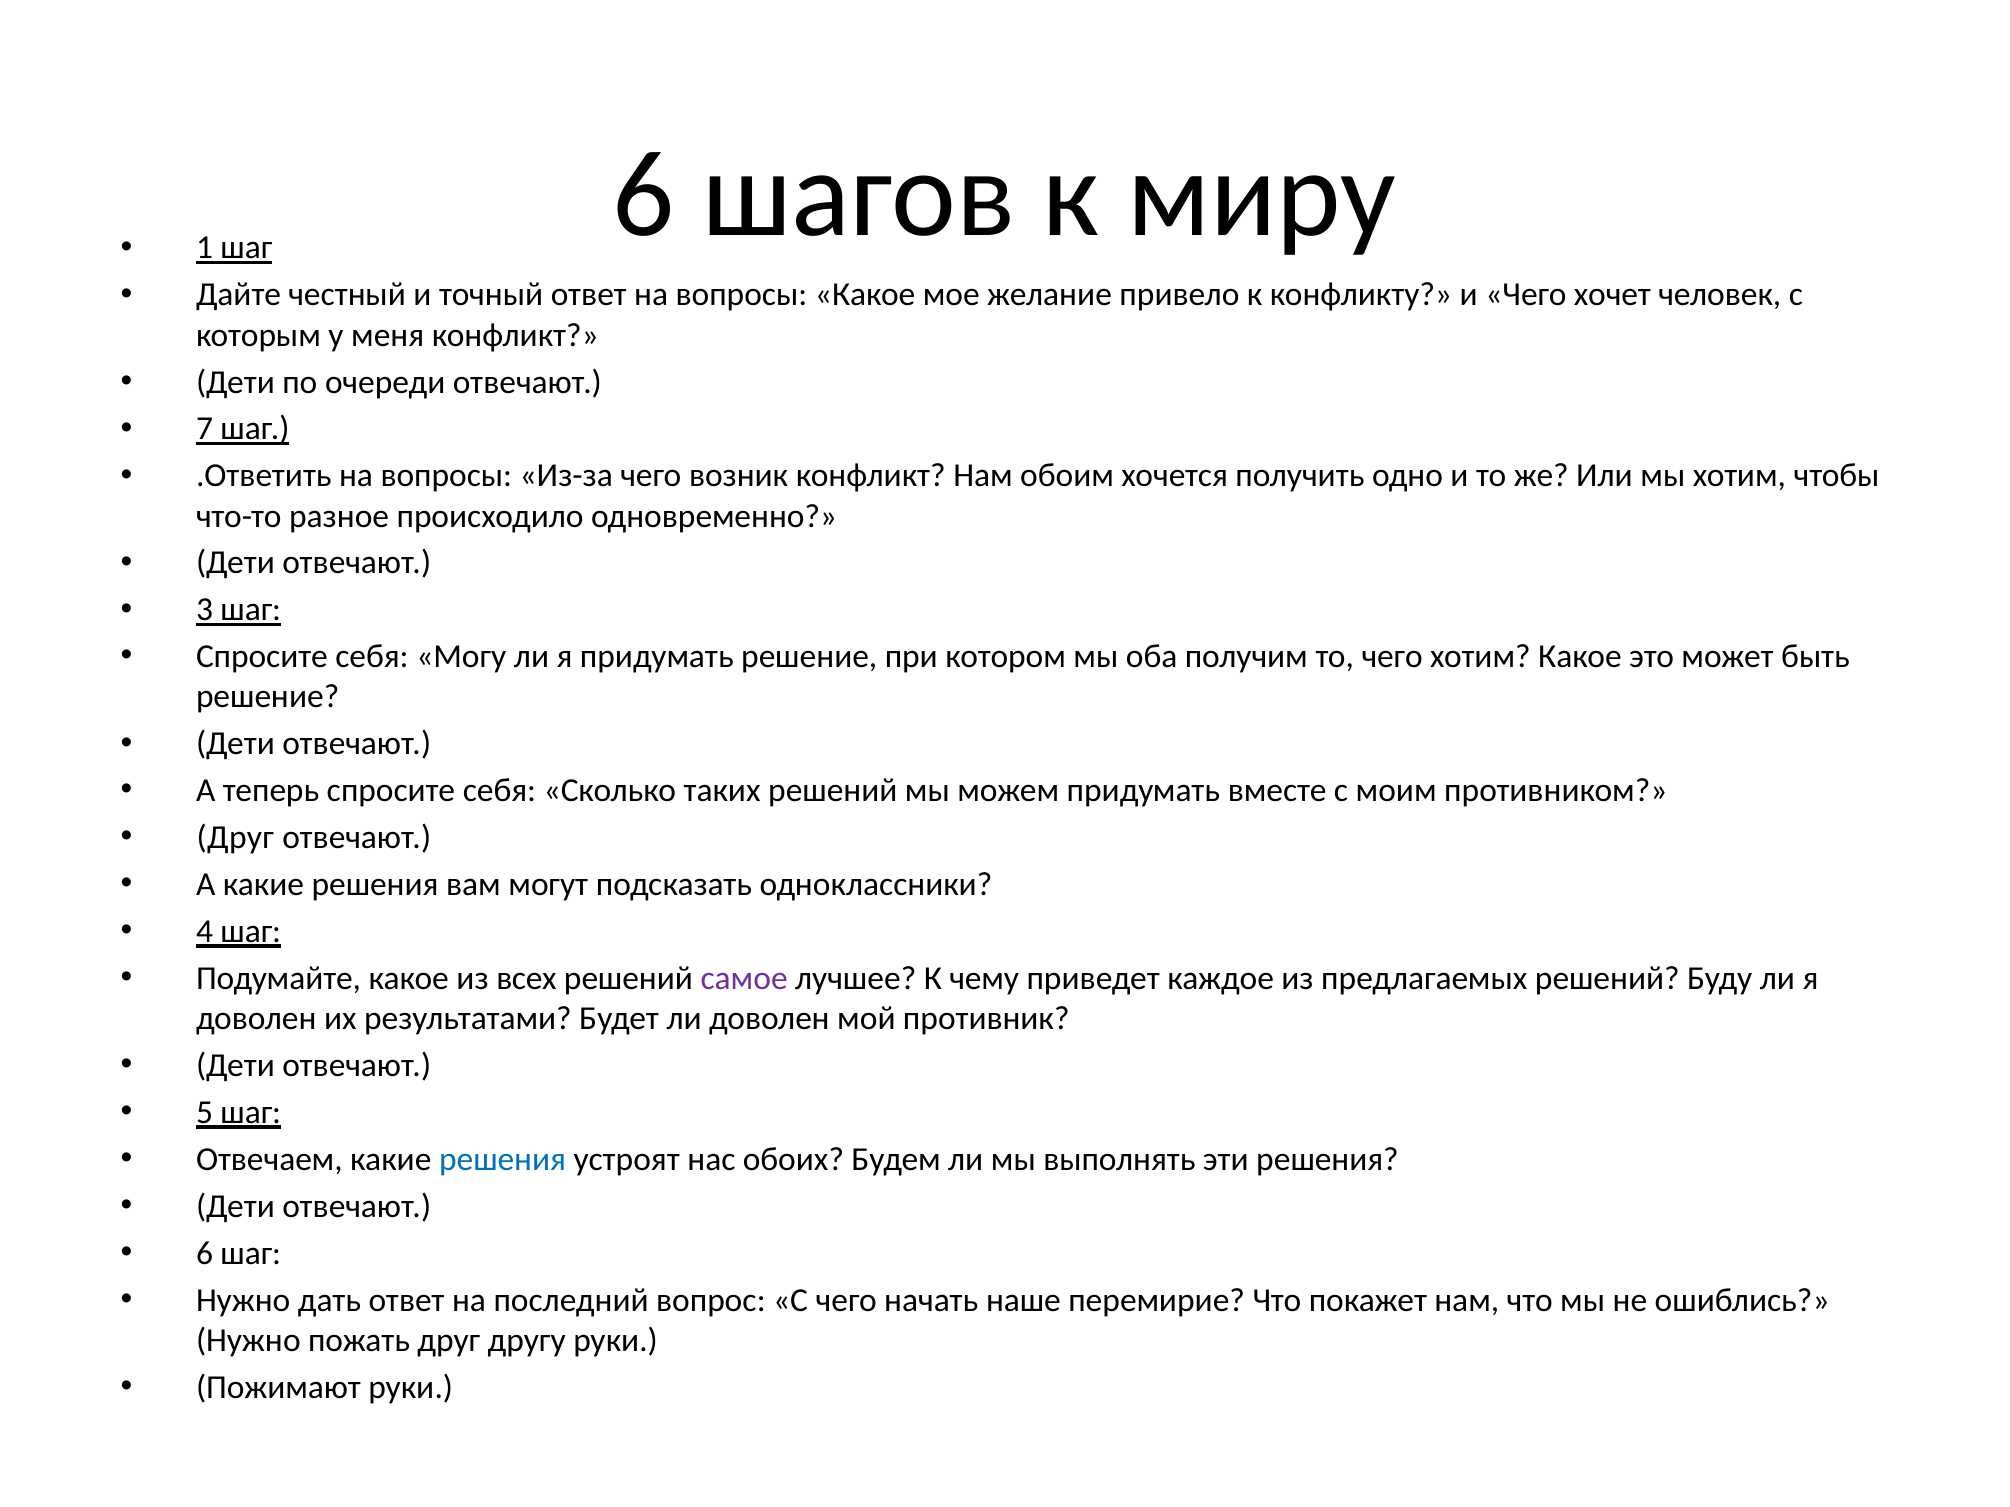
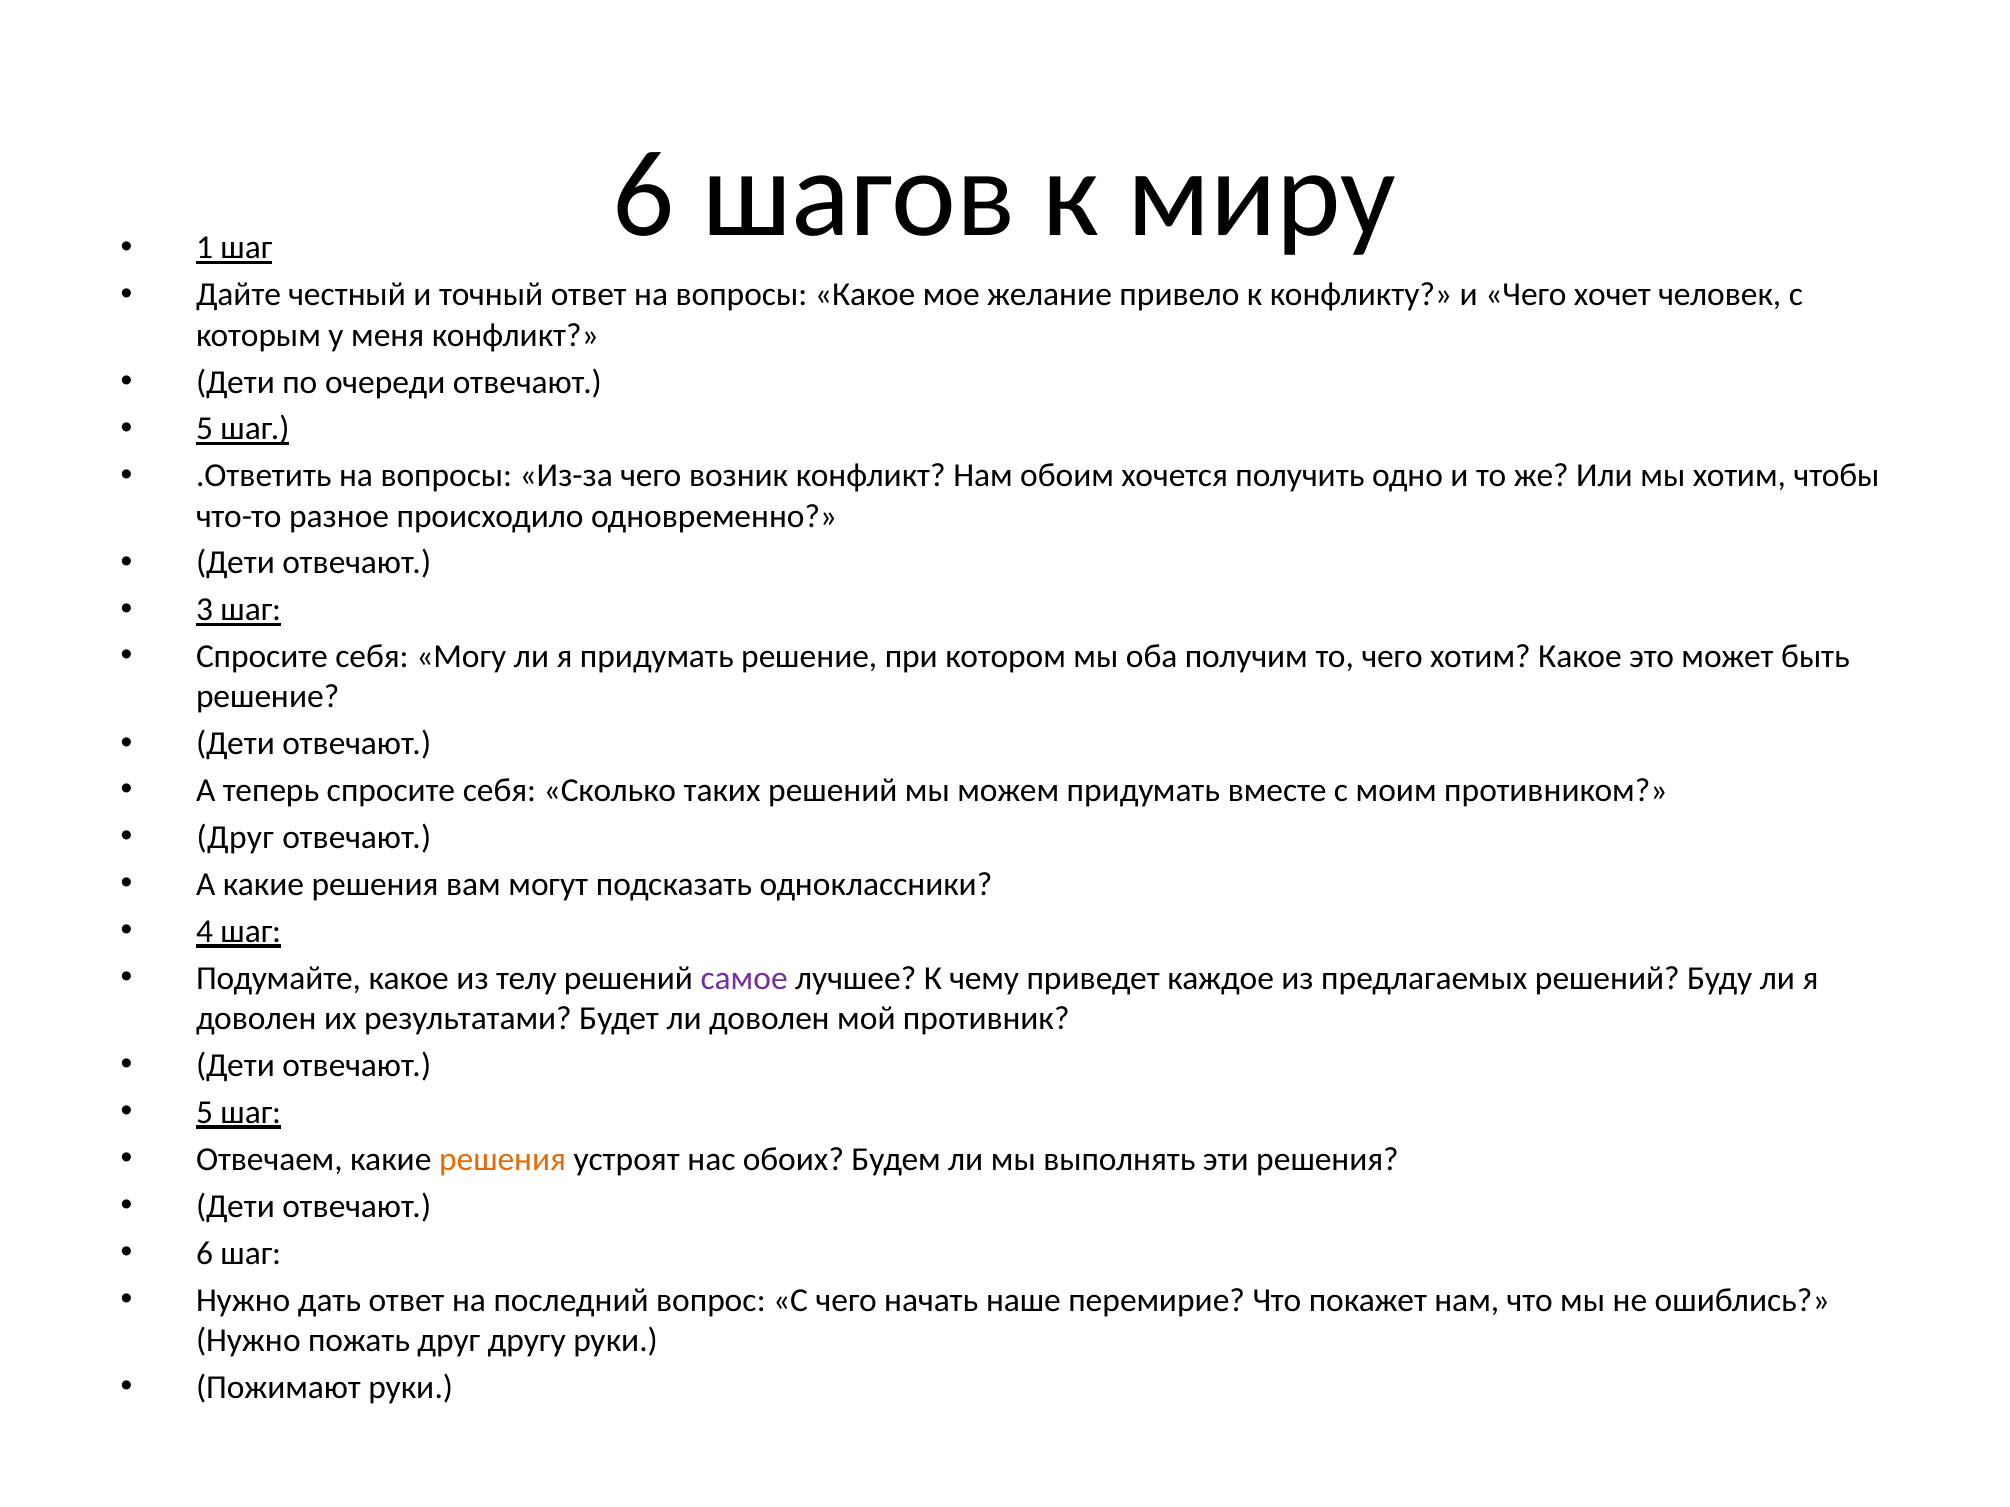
7: 7 -> 5 (204, 429)
всех: всех -> телу (526, 979)
решения colour: blue -> orange (503, 1160)
